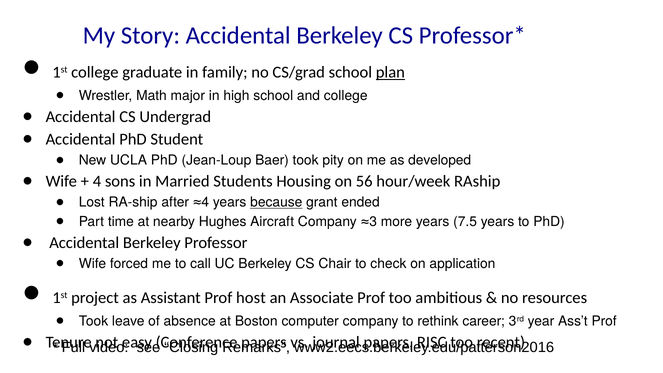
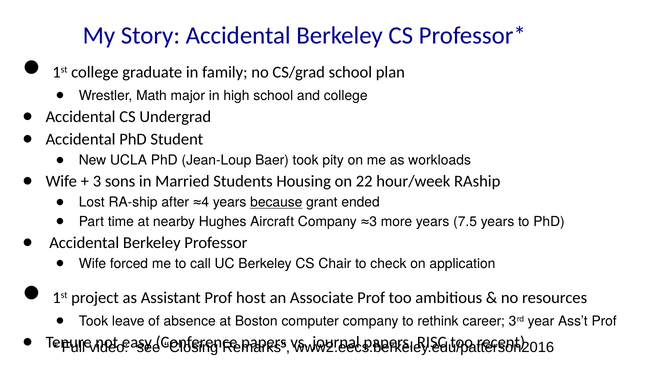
plan underline: present -> none (390, 72)
developed: developed -> workloads (440, 160)
4: 4 -> 3 (97, 181)
56: 56 -> 22 (364, 181)
